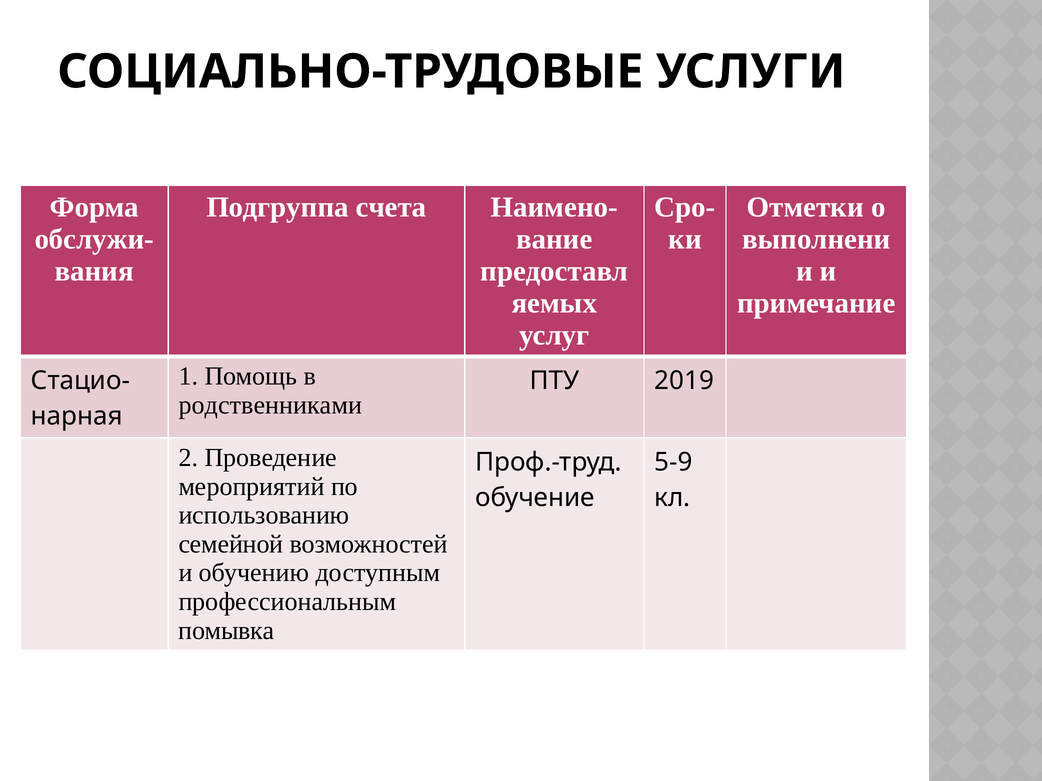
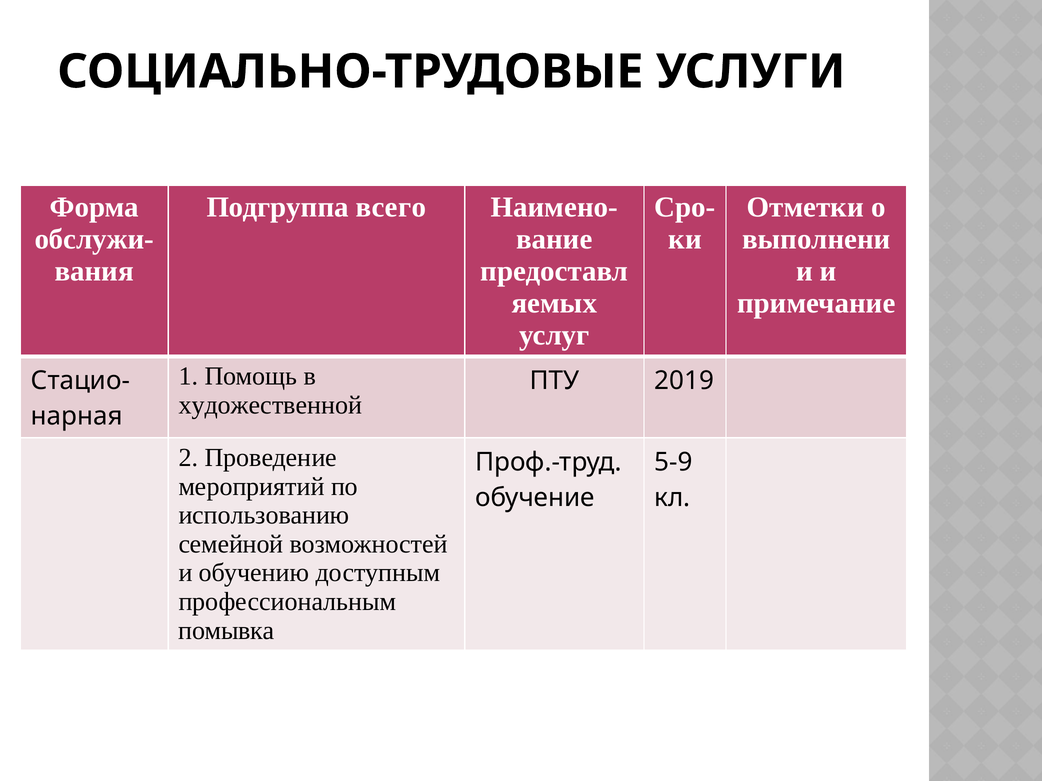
счета: счета -> всего (391, 207)
родственниками: родственниками -> художественной (270, 405)
